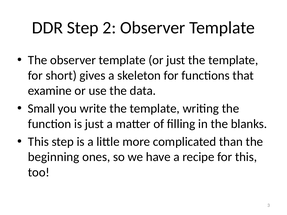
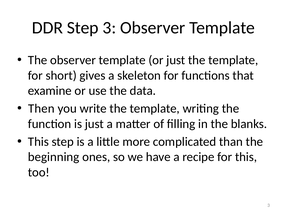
Step 2: 2 -> 3 (109, 28)
Small: Small -> Then (41, 109)
